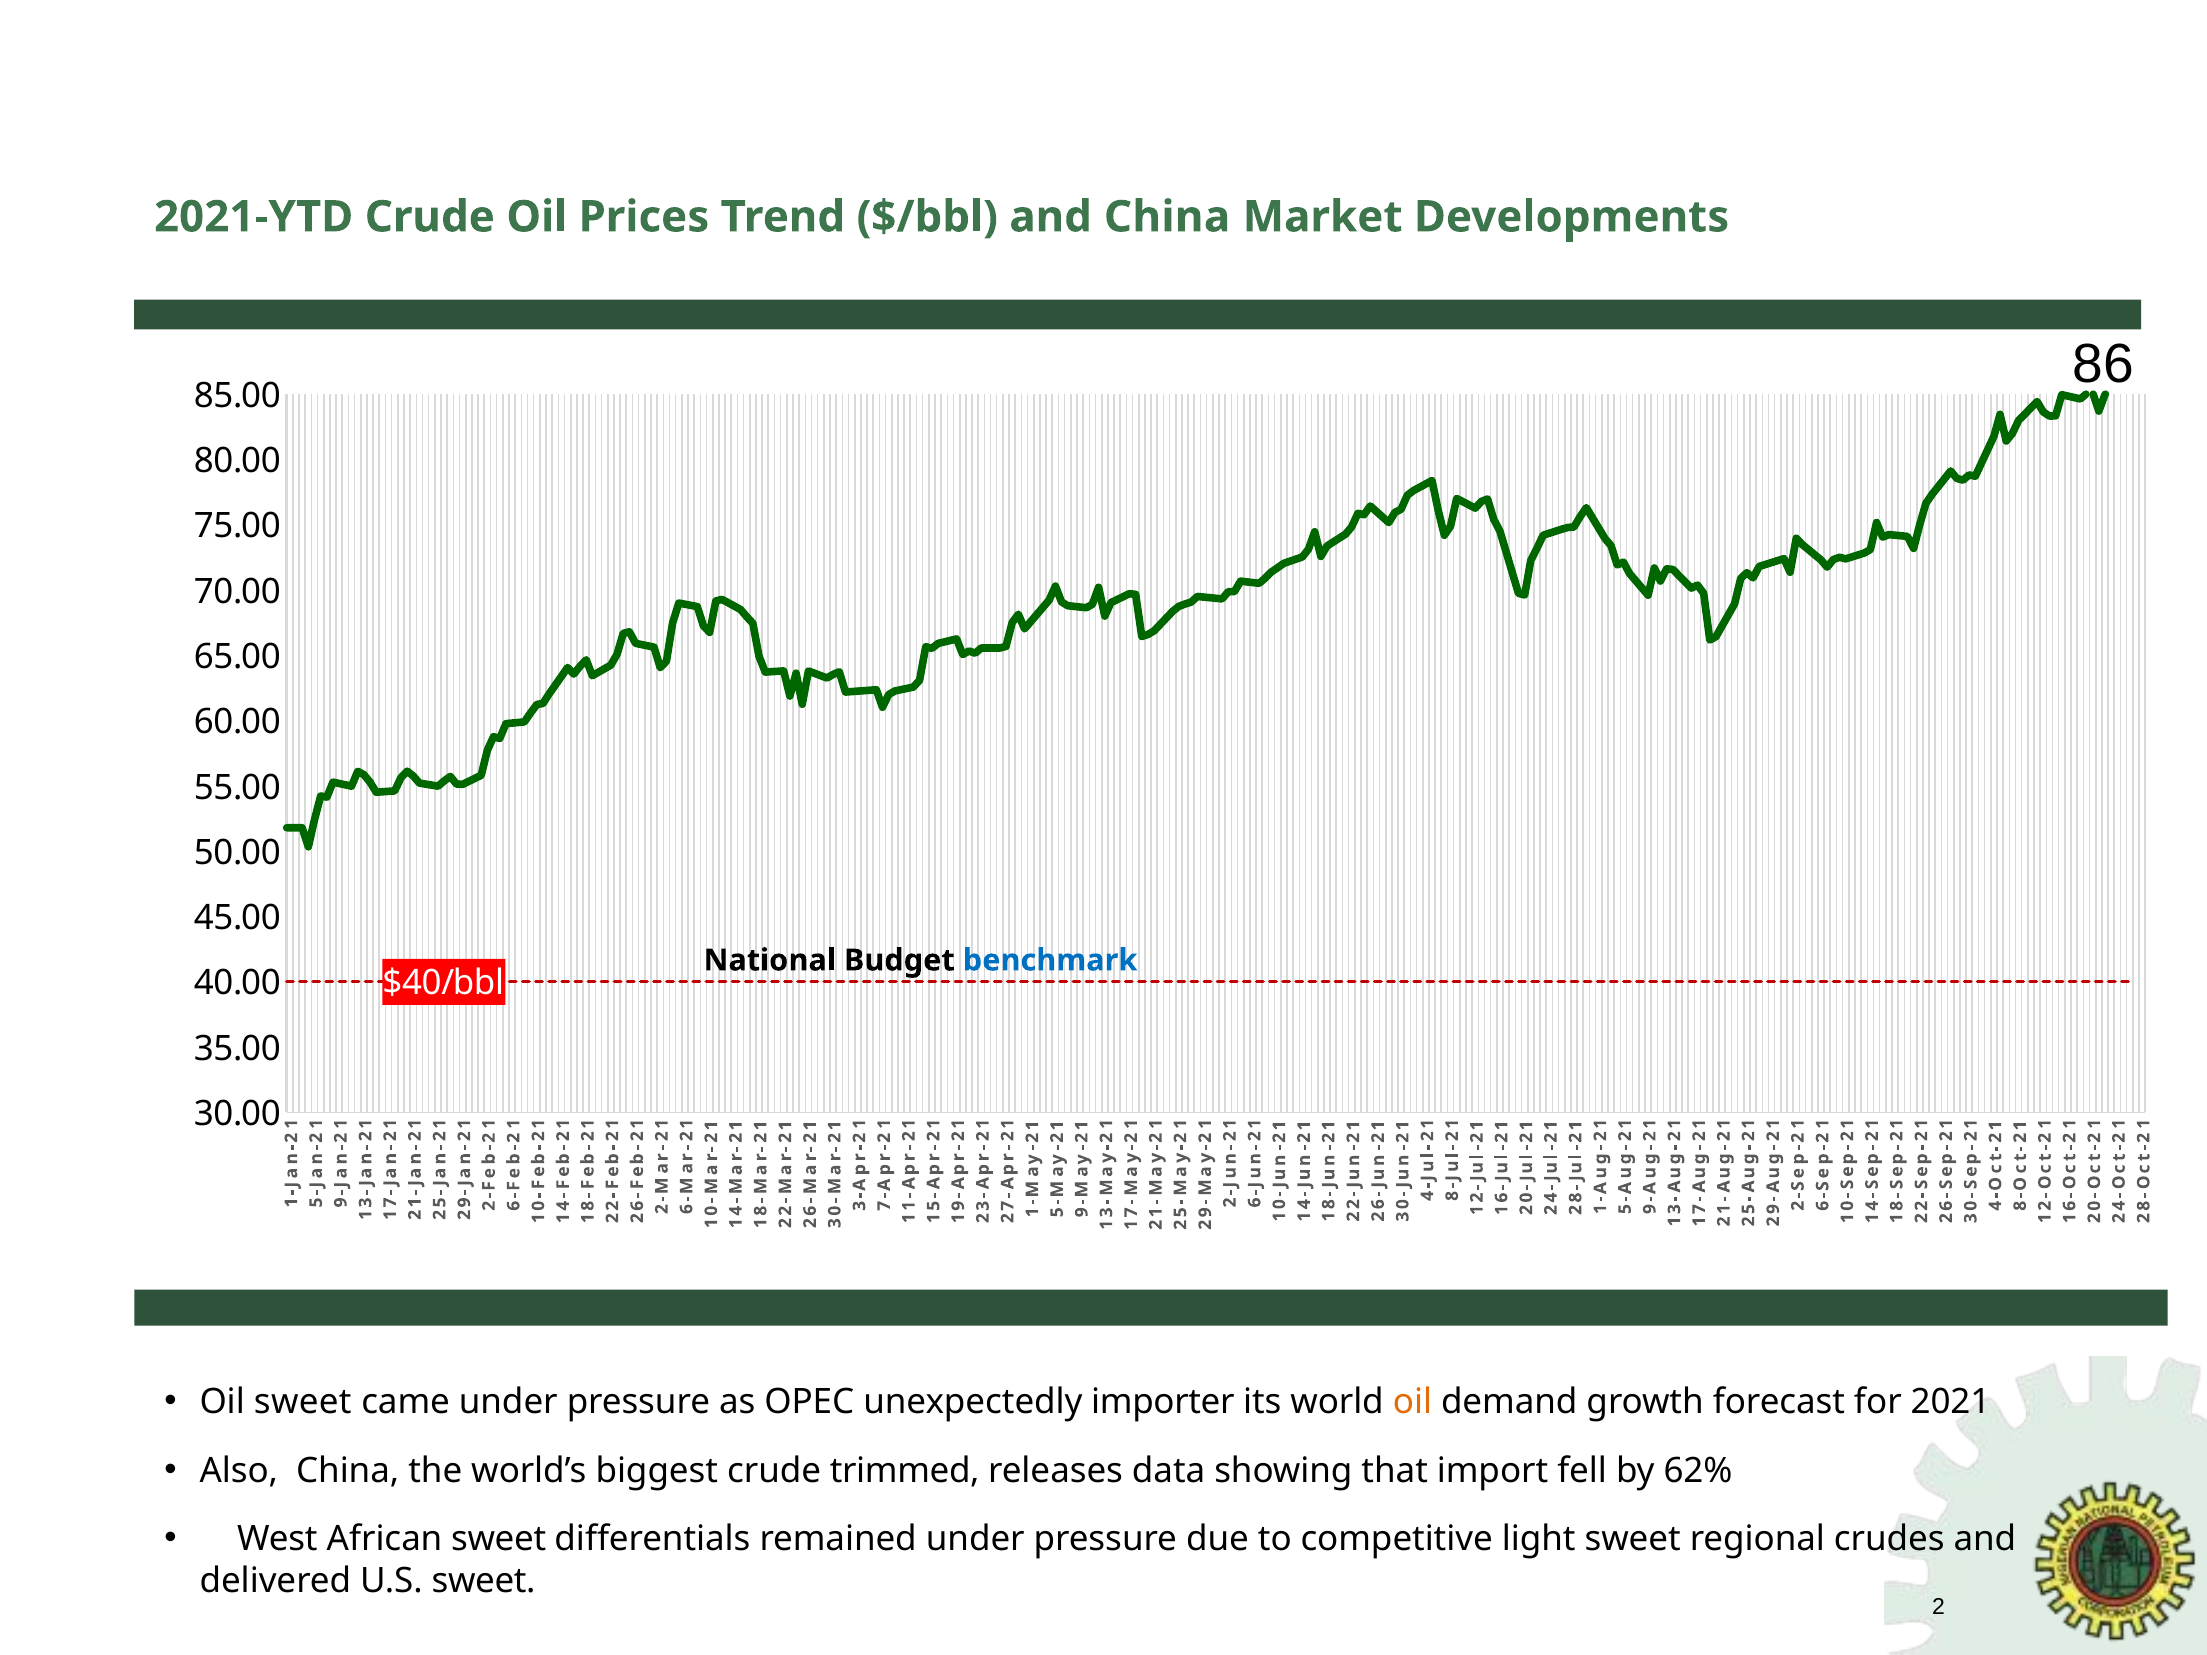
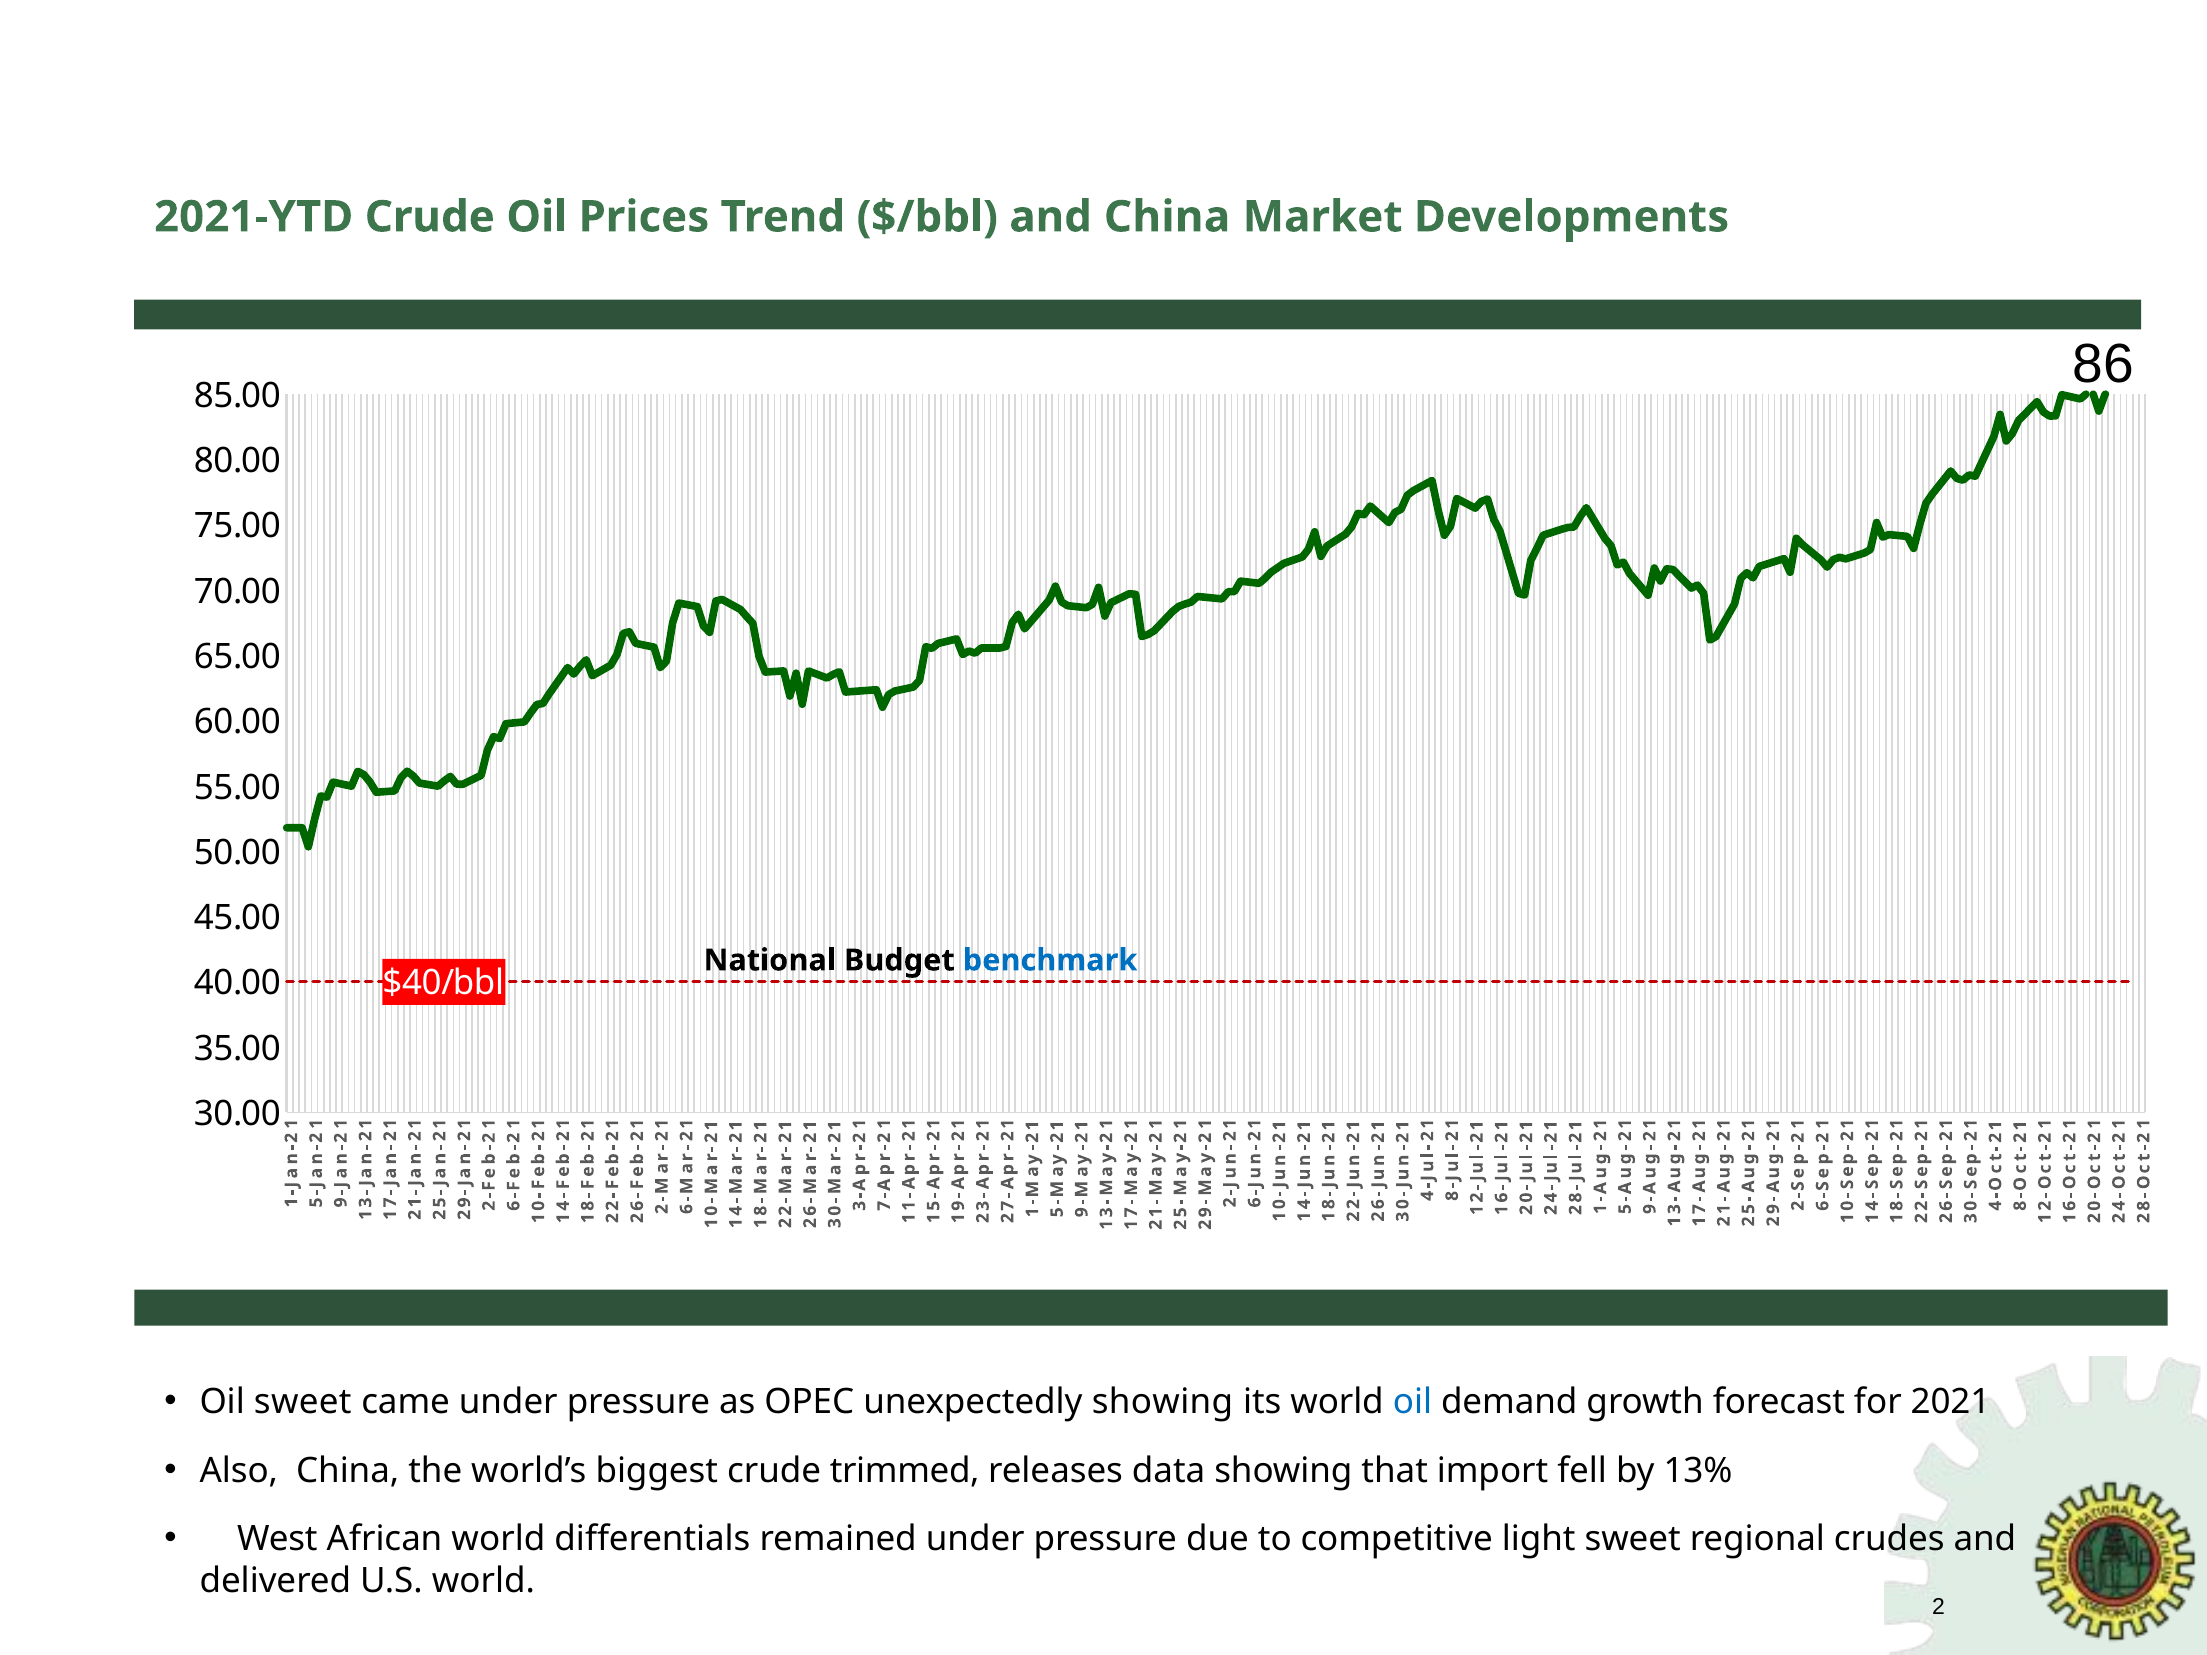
unexpectedly importer: importer -> showing (1163, 1402)
oil colour: orange -> blue (1412, 1402)
62%: 62% -> 13% (1698, 1471)
African sweet: sweet -> world (498, 1539)
U.S sweet: sweet -> world (483, 1581)
